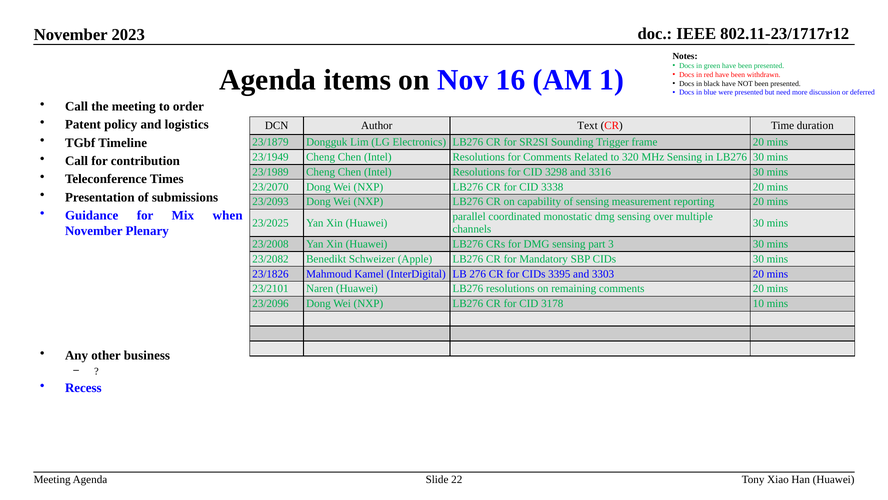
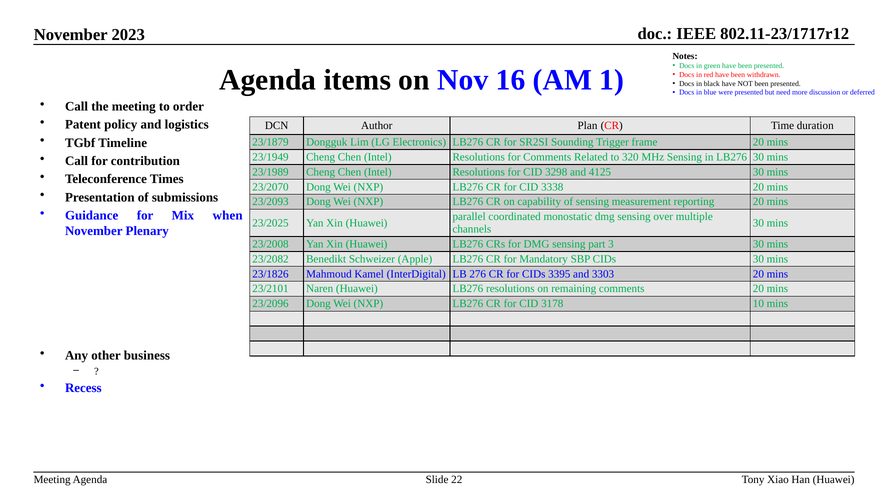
Text: Text -> Plan (588, 126)
3316: 3316 -> 4125 (600, 172)
